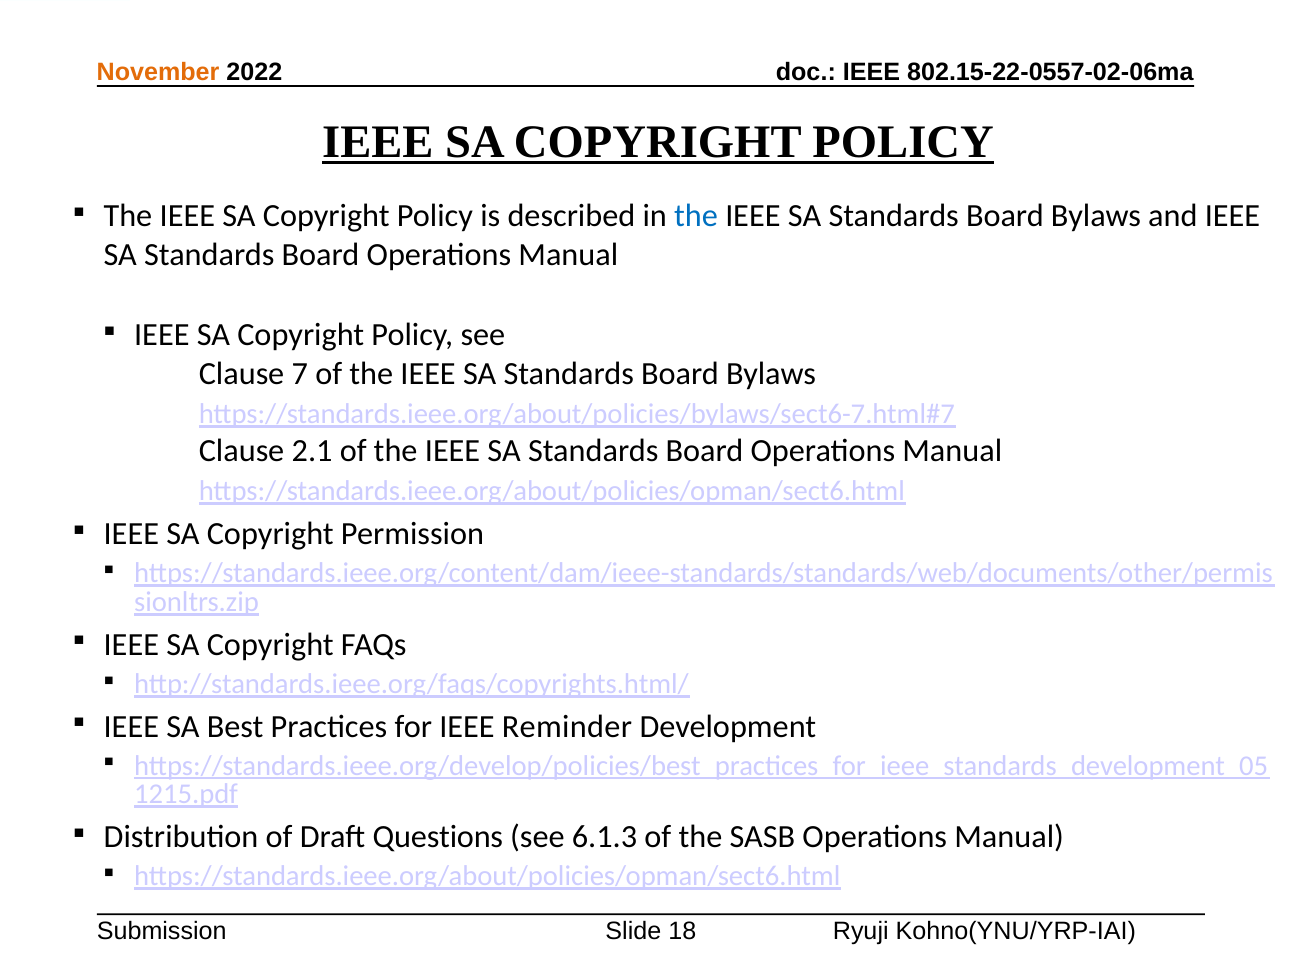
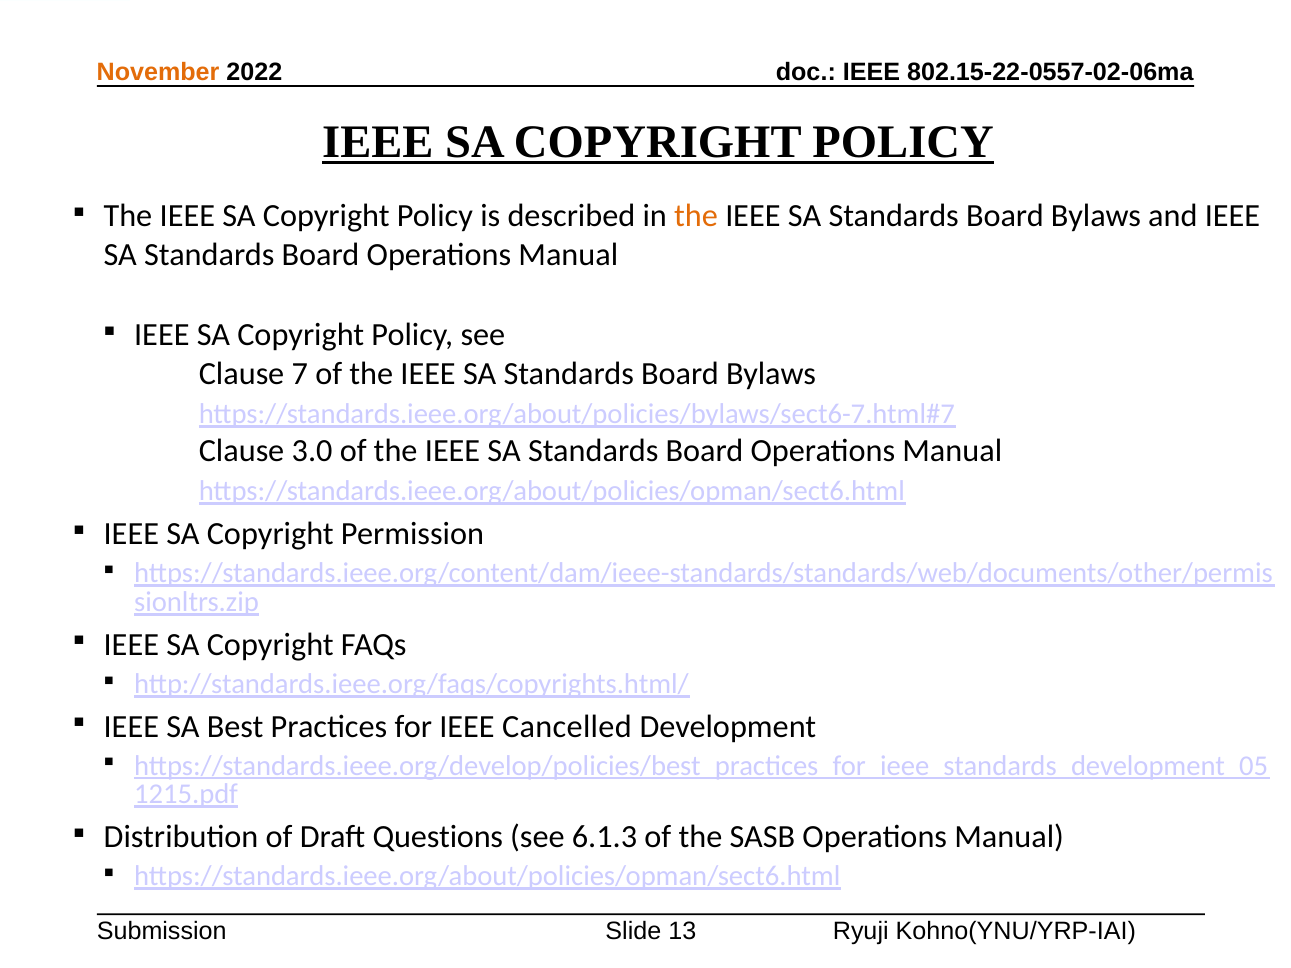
the colour: blue -> orange (696, 216)
2.1: 2.1 -> 3.0 (312, 451)
Reminder: Reminder -> Cancelled (567, 727)
18: 18 -> 13 (682, 931)
